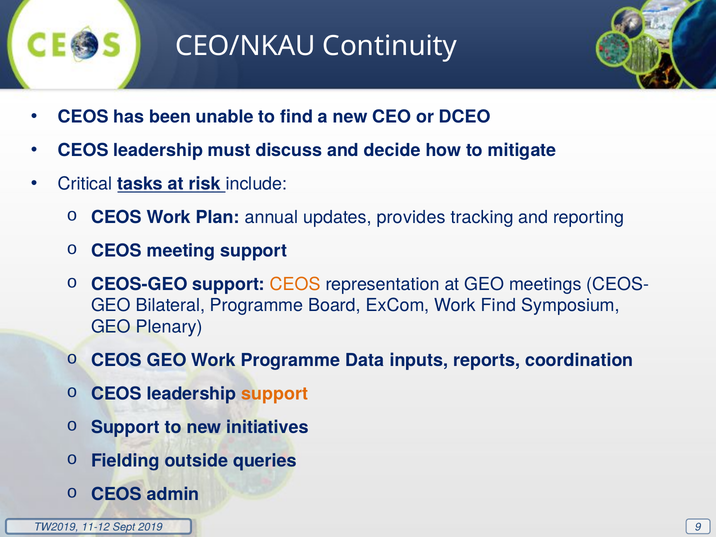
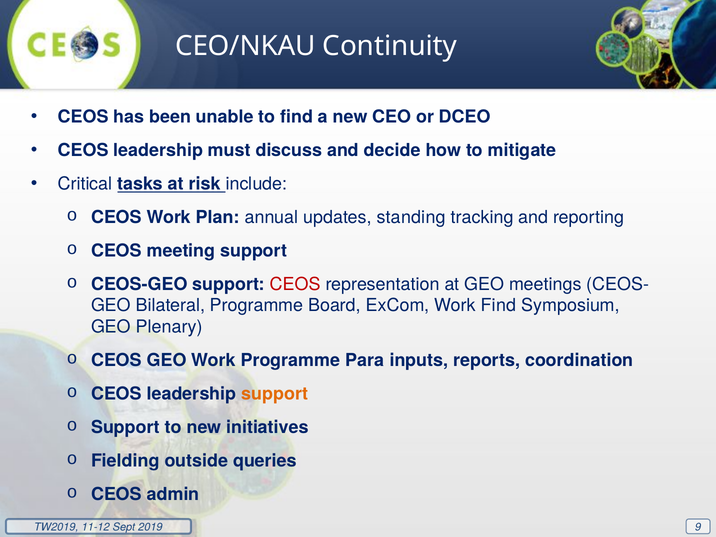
provides: provides -> standing (411, 217)
CEOS colour: orange -> red (295, 284)
Data: Data -> Para (365, 360)
